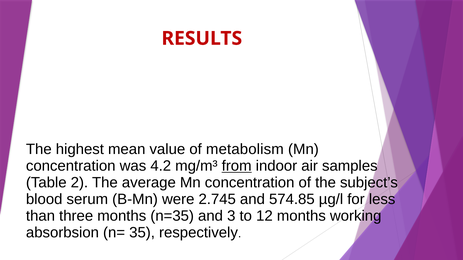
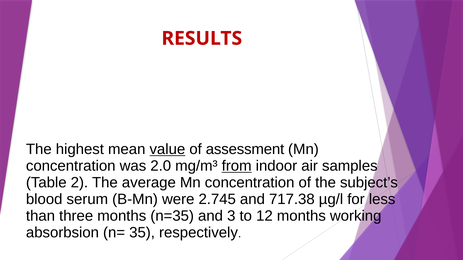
value underline: none -> present (167, 149)
metabolism: metabolism -> assessment (245, 149)
4.2: 4.2 -> 2.0 (161, 166)
574.85: 574.85 -> 717.38 (292, 200)
